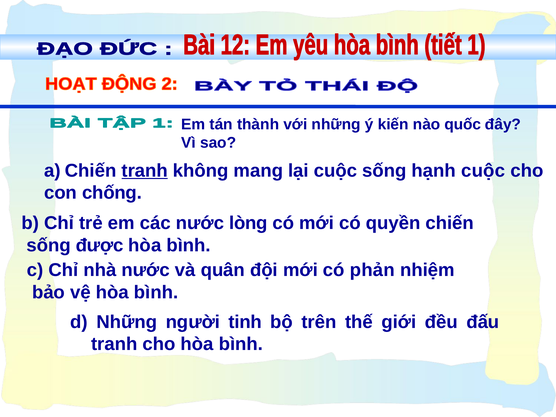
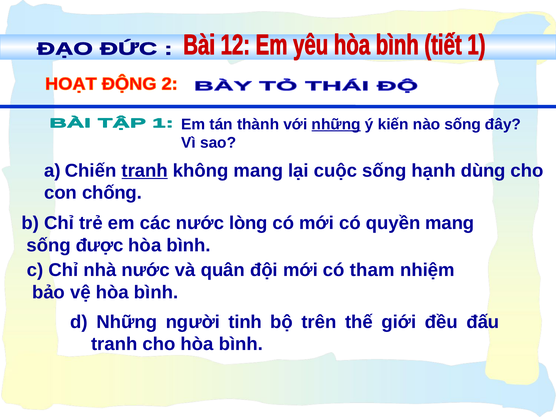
những underline: none -> present (336, 124)
nào quốc: quốc -> sống (463, 124)
hạnh cuộc: cuộc -> dùng (483, 171)
quyền chiến: chiến -> mang (450, 223)
phản: phản -> tham (372, 270)
